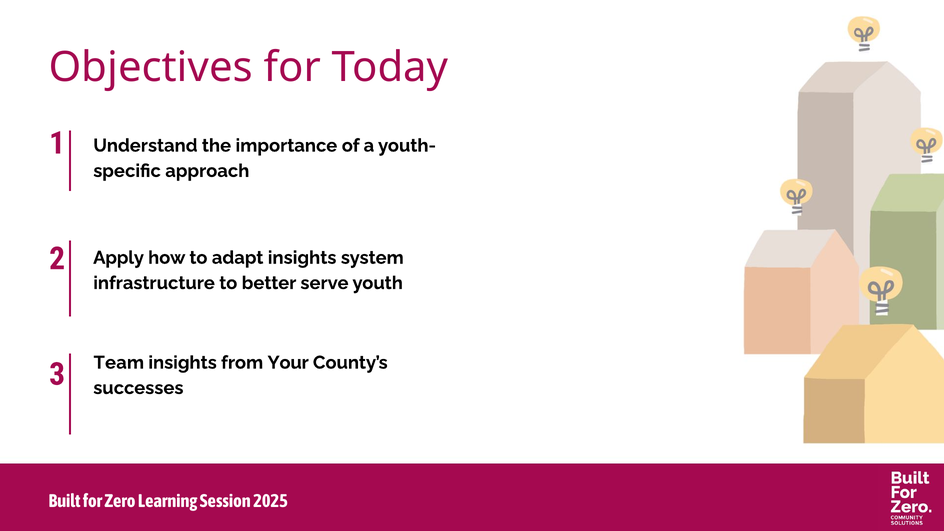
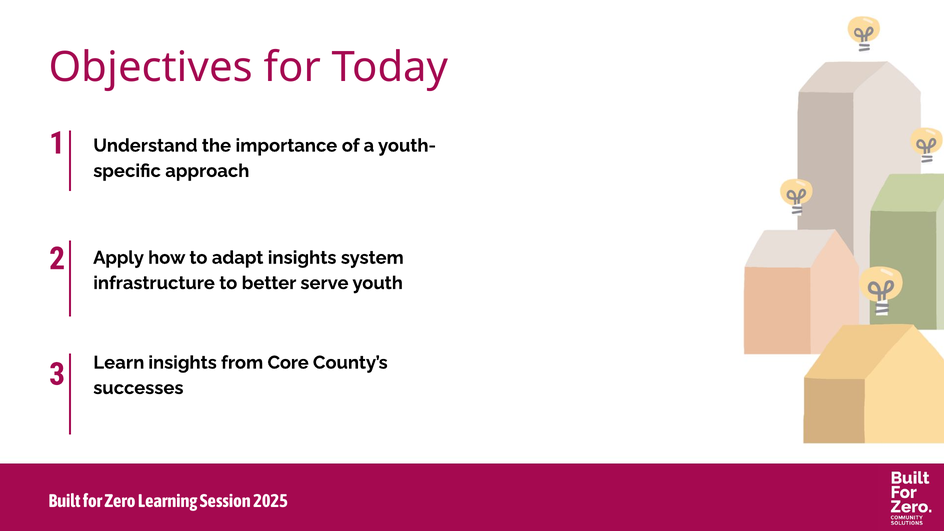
Team: Team -> Learn (119, 363)
Your: Your -> Core (288, 363)
